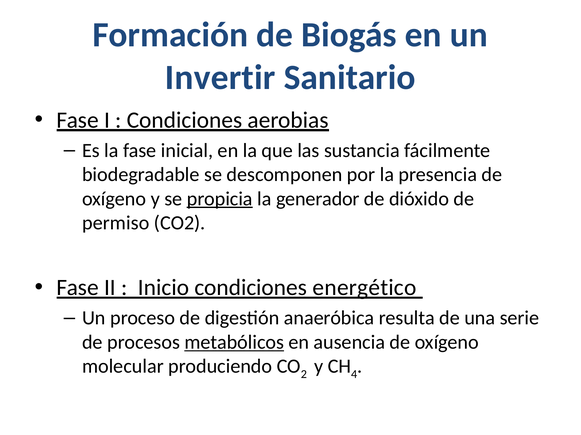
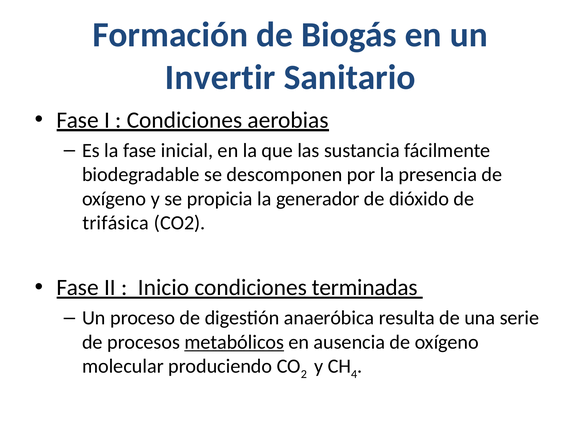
propicia underline: present -> none (220, 199)
permiso: permiso -> trifásica (116, 223)
energético: energético -> terminadas (365, 288)
